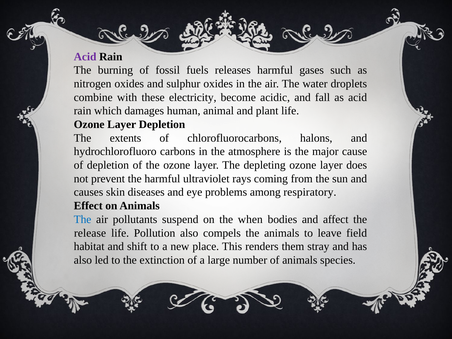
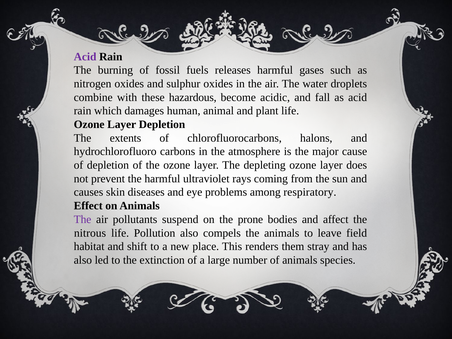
electricity: electricity -> hazardous (193, 97)
The colour: blue -> purple (83, 219)
when: when -> prone (250, 219)
release: release -> nitrous (90, 233)
